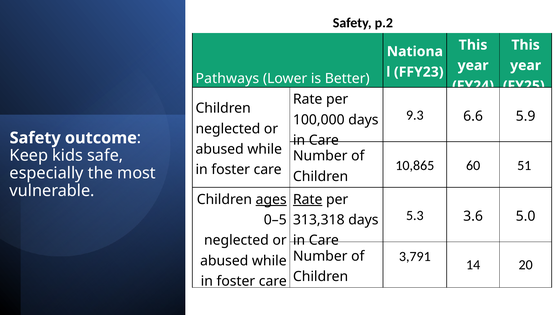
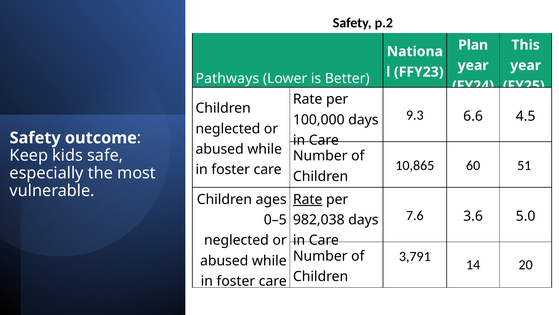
This: This -> Plan (473, 45)
5.9: 5.9 -> 4.5 (526, 116)
ages underline: present -> none (271, 199)
5.3: 5.3 -> 7.6 (415, 215)
313,318: 313,318 -> 982,038 (319, 220)
